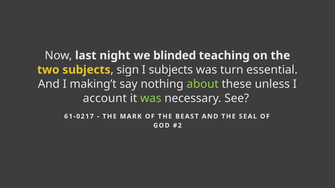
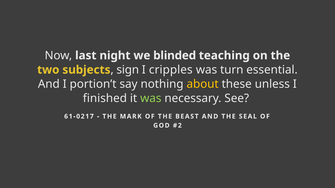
I subjects: subjects -> cripples (171, 70)
making’t: making’t -> portion’t (93, 84)
about colour: light green -> yellow (203, 84)
account: account -> finished (105, 99)
